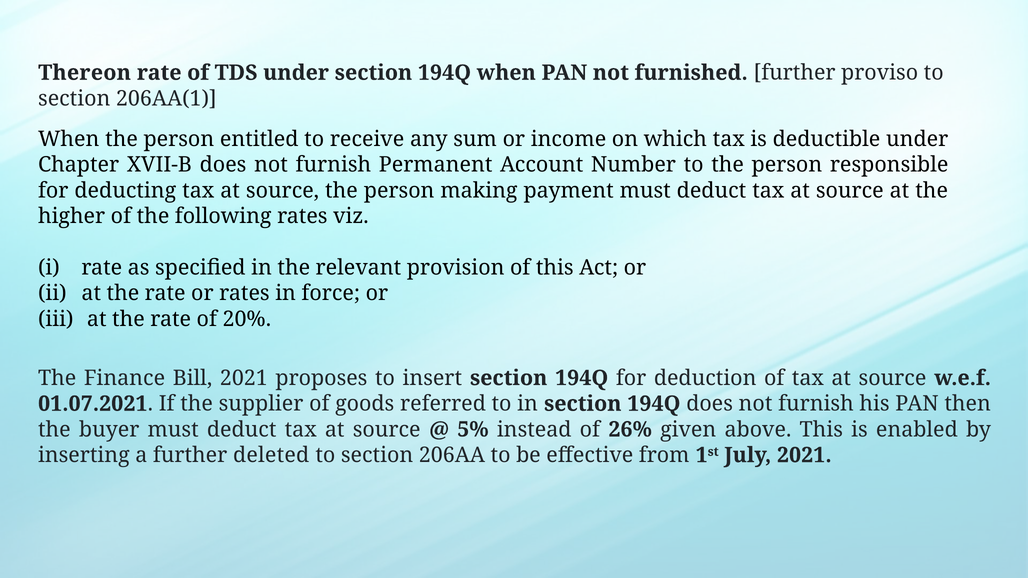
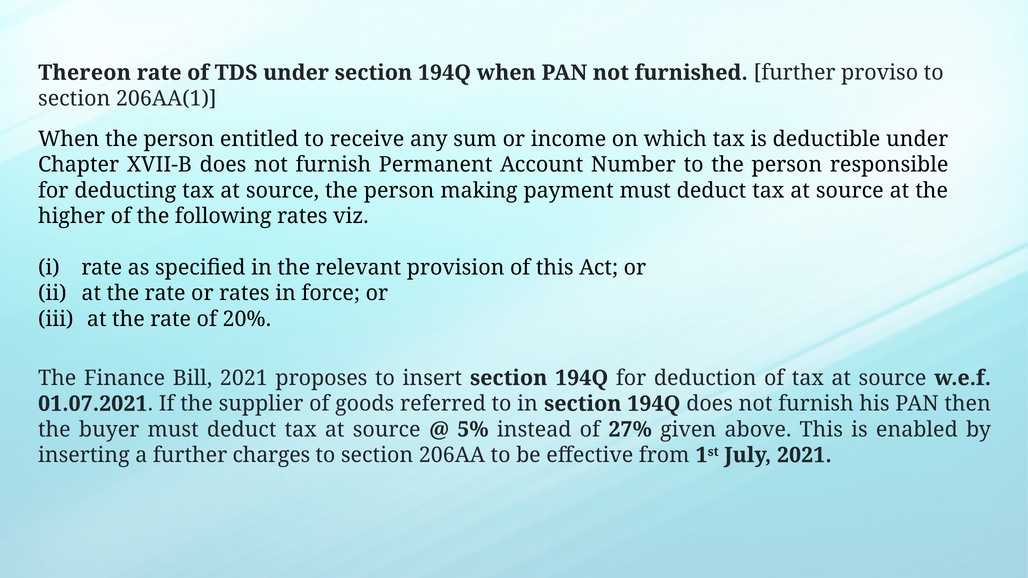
26%: 26% -> 27% (630, 430)
deleted: deleted -> charges (271, 455)
